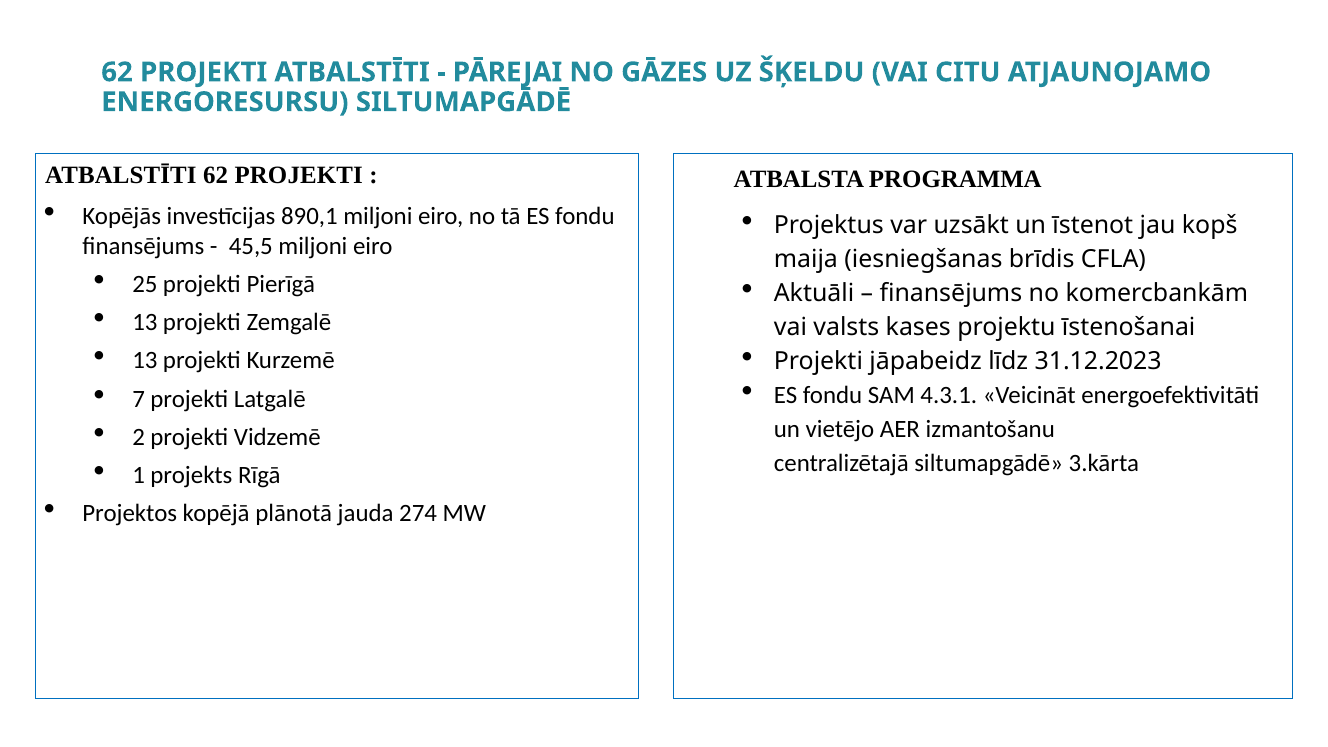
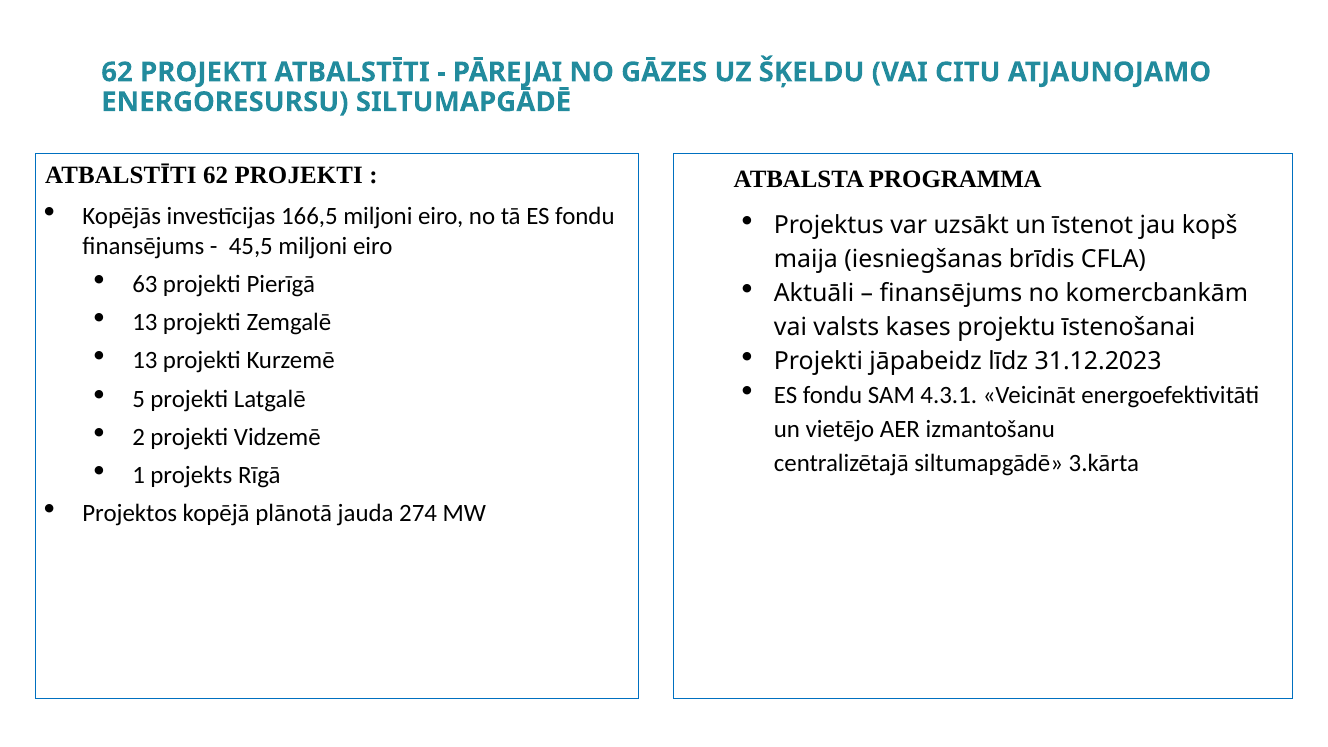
890,1: 890,1 -> 166,5 (309, 216)
25: 25 -> 63 (145, 284)
7: 7 -> 5 (139, 399)
